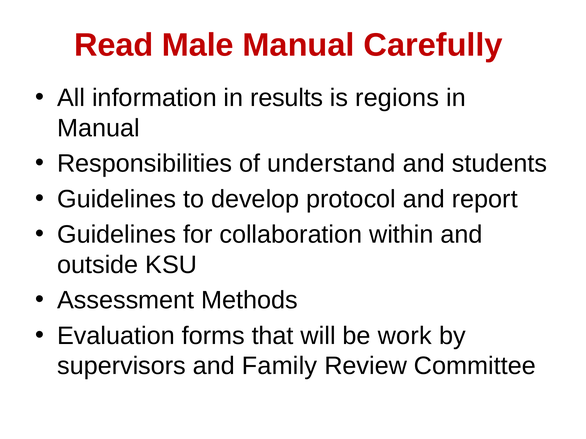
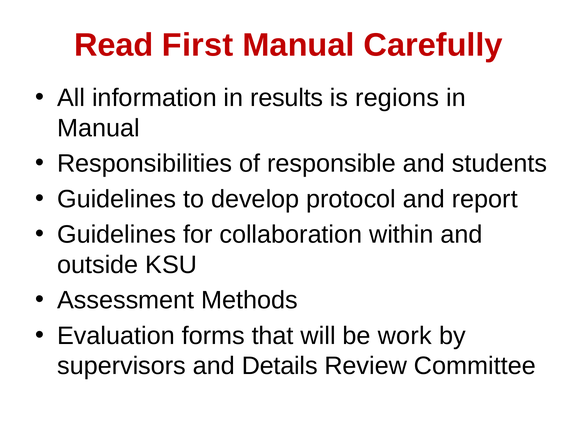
Male: Male -> First (198, 45)
understand: understand -> responsible (331, 164)
Family: Family -> Details (280, 366)
